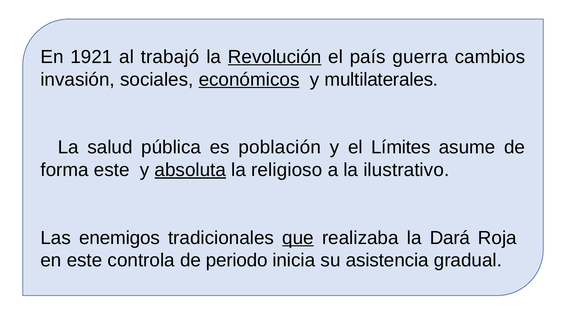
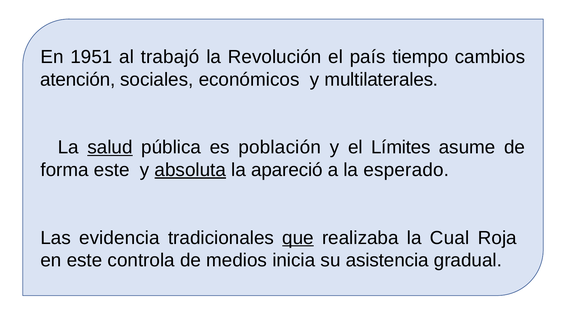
1921: 1921 -> 1951 (91, 57)
Revolución underline: present -> none (275, 57)
guerra: guerra -> tiempo (420, 57)
invasión: invasión -> atención (78, 80)
económicos underline: present -> none (249, 80)
salud underline: none -> present (110, 147)
religioso: religioso -> apareció (287, 170)
ilustrativo: ilustrativo -> esperado (406, 170)
enemigos: enemigos -> evidencia (119, 238)
Dará: Dará -> Cual (450, 238)
periodo: periodo -> medios (237, 261)
